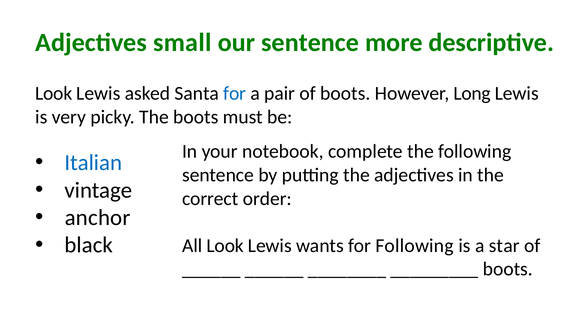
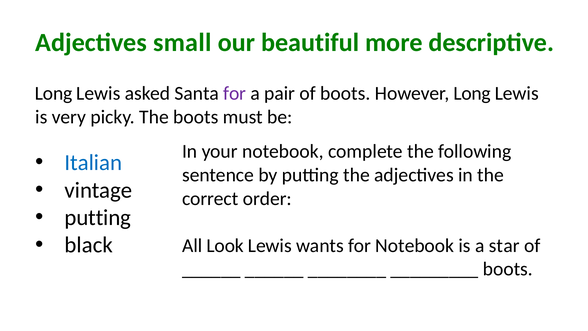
our sentence: sentence -> beautiful (310, 43)
Look: Look -> Long (54, 93)
for colour: blue -> purple (235, 93)
anchor: anchor -> putting (98, 217)
for Following: Following -> Notebook (415, 245)
